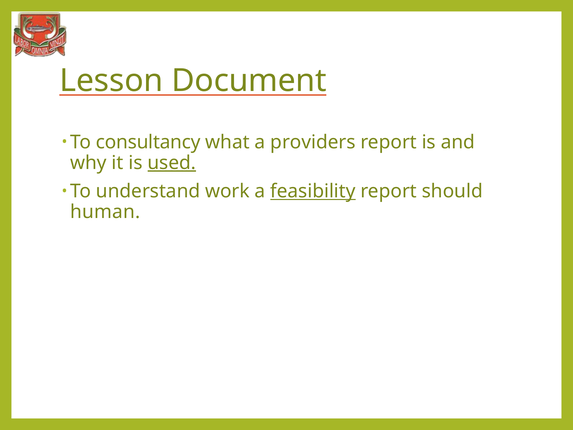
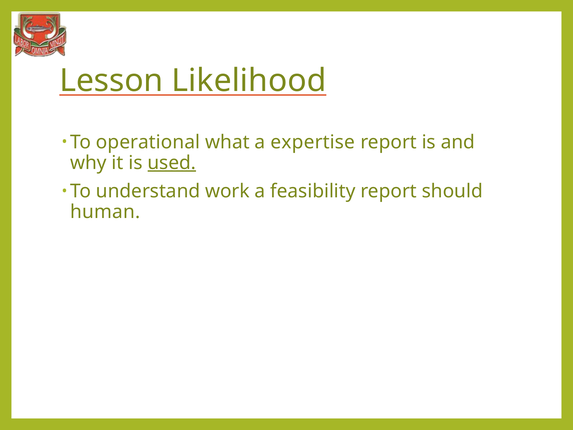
Document: Document -> Likelihood (249, 80)
consultancy: consultancy -> operational (148, 142)
providers: providers -> expertise (313, 142)
feasibility underline: present -> none (313, 191)
